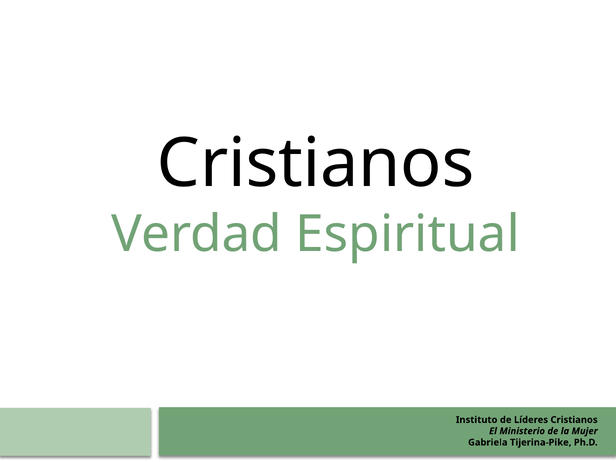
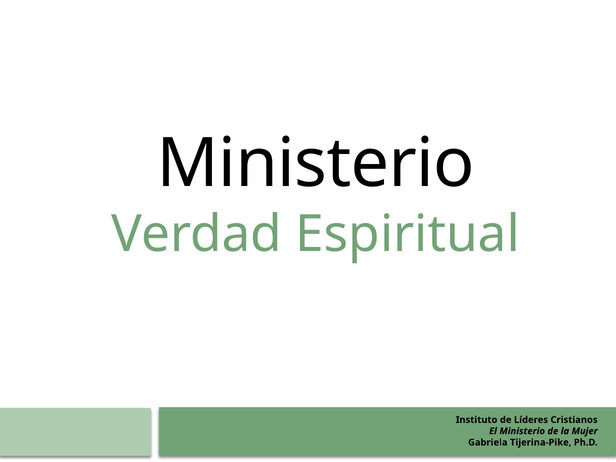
Cristianos: Cristianos -> Ministerio (316, 163)
